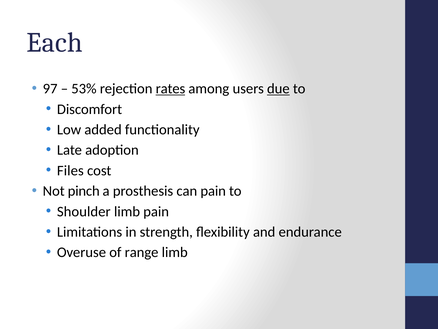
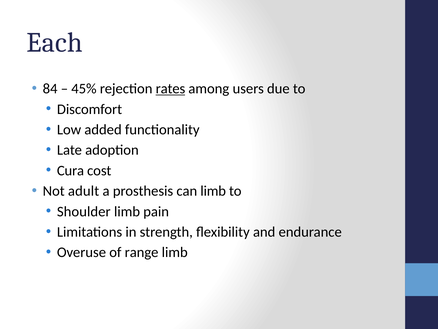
97: 97 -> 84 (50, 89)
53%: 53% -> 45% (84, 89)
due underline: present -> none (278, 89)
Files: Files -> Cura (70, 170)
pinch: pinch -> adult (84, 191)
can pain: pain -> limb (213, 191)
